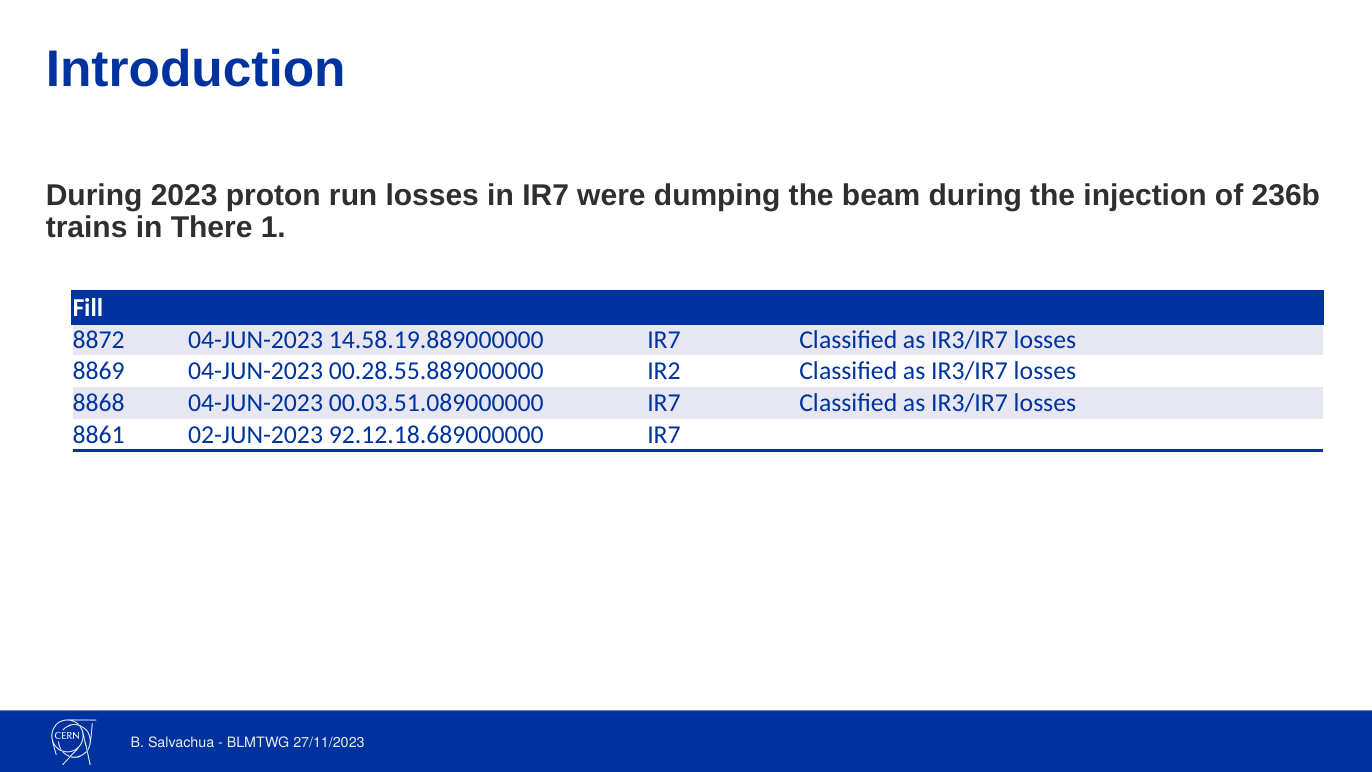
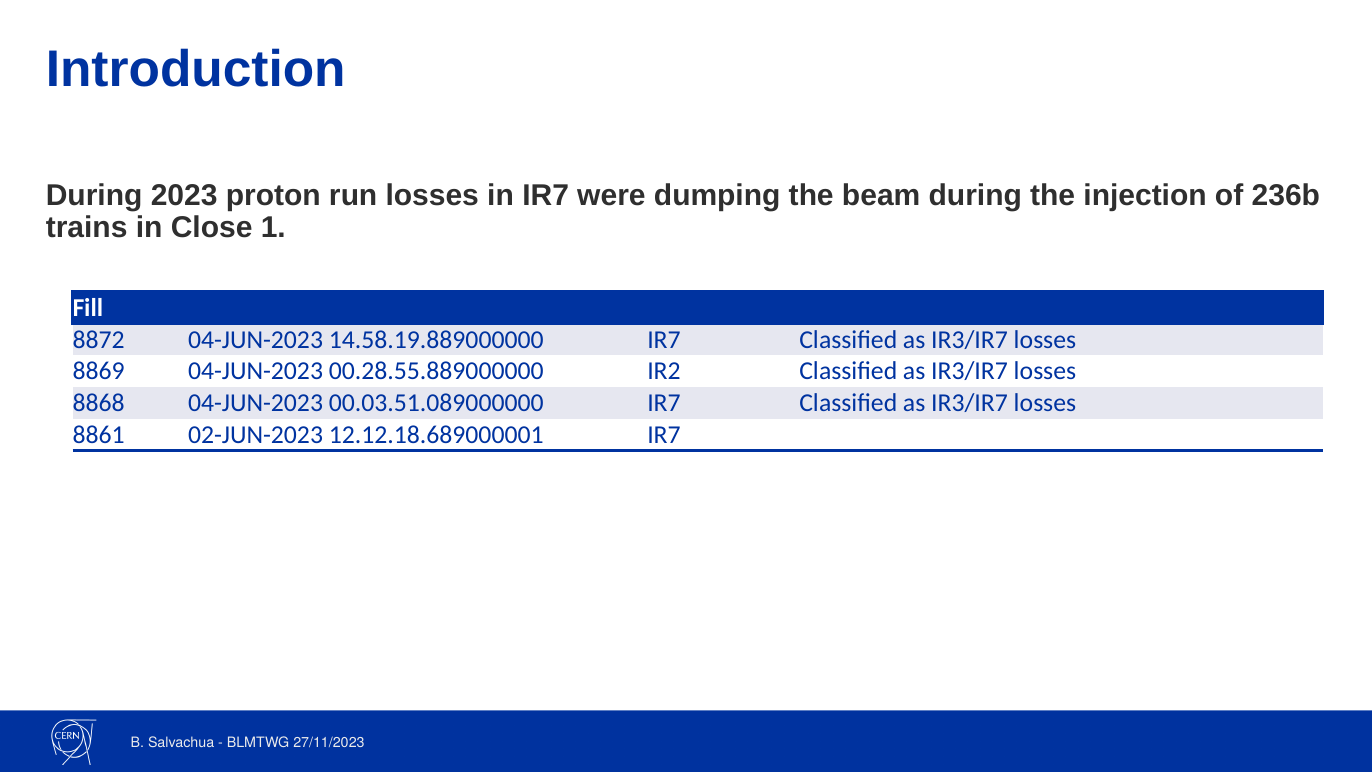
There: There -> Close (212, 228)
92.12.18.689000000: 92.12.18.689000000 -> 12.12.18.689000001 (436, 435)
